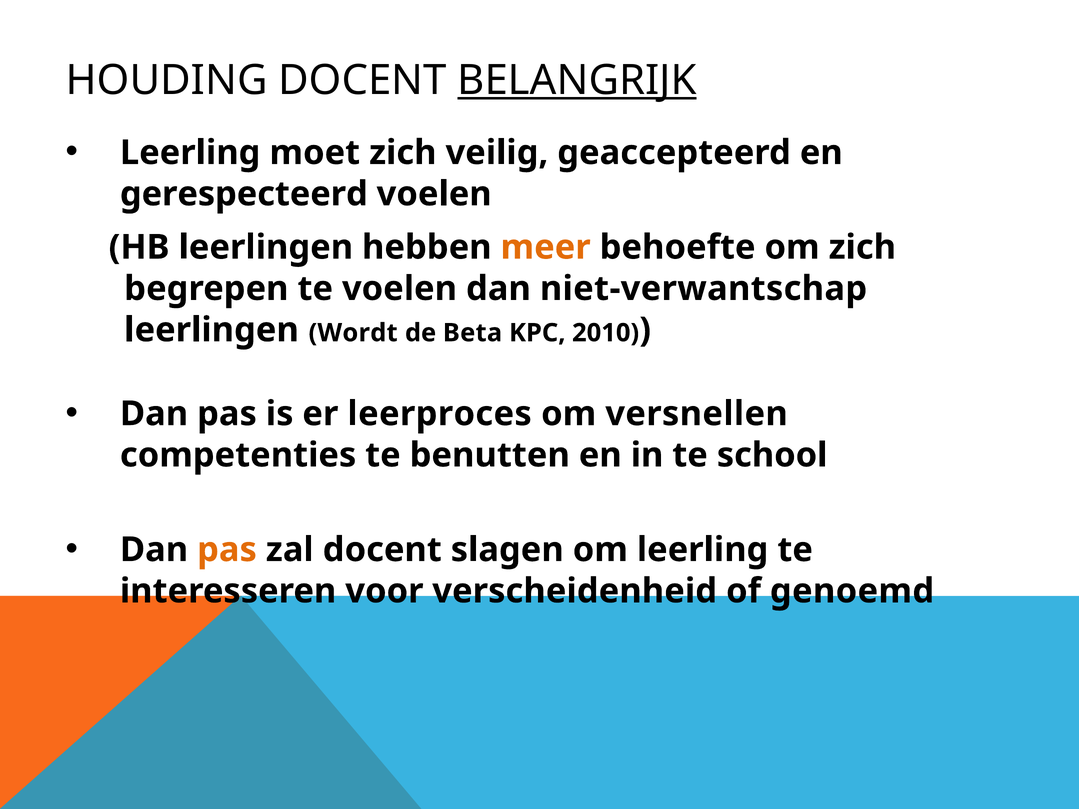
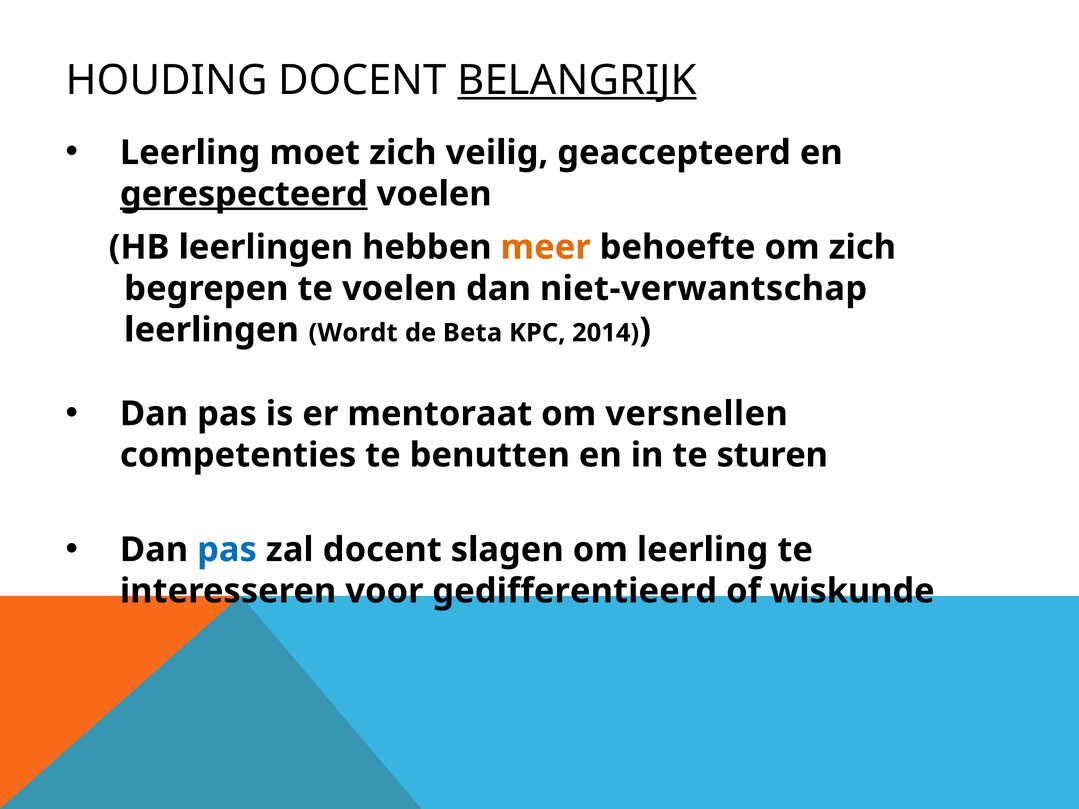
gerespecteerd underline: none -> present (244, 194)
2010: 2010 -> 2014 (606, 333)
leerproces: leerproces -> mentoraat (440, 414)
school: school -> sturen (772, 455)
pas colour: orange -> blue (227, 550)
verscheidenheid: verscheidenheid -> gedifferentieerd (575, 591)
genoemd: genoemd -> wiskunde (852, 591)
